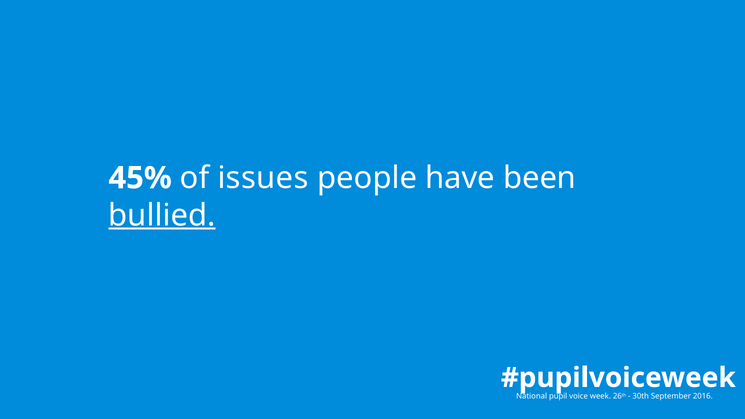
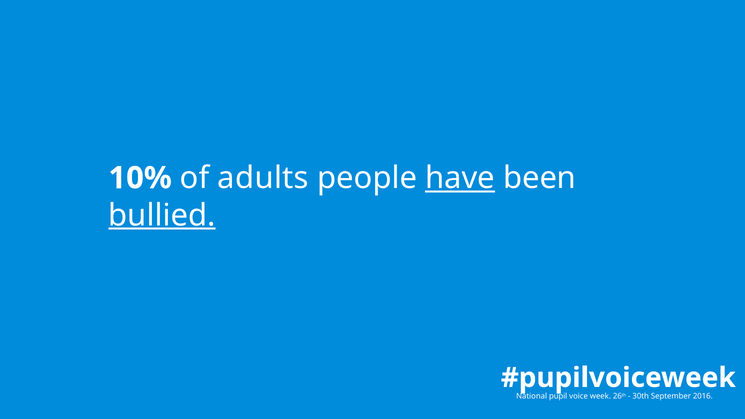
45%: 45% -> 10% (140, 178)
issues: issues -> adults (263, 178)
have underline: none -> present (460, 178)
